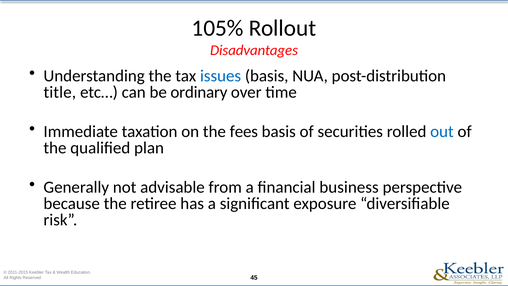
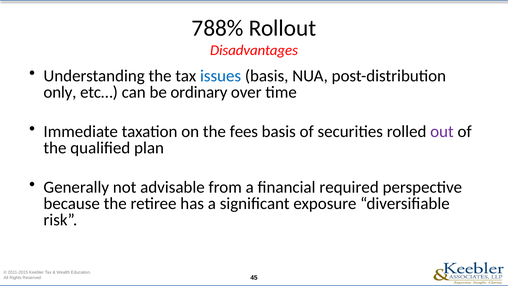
105%: 105% -> 788% (218, 28)
title: title -> only (60, 92)
out colour: blue -> purple (442, 132)
business: business -> required (349, 187)
